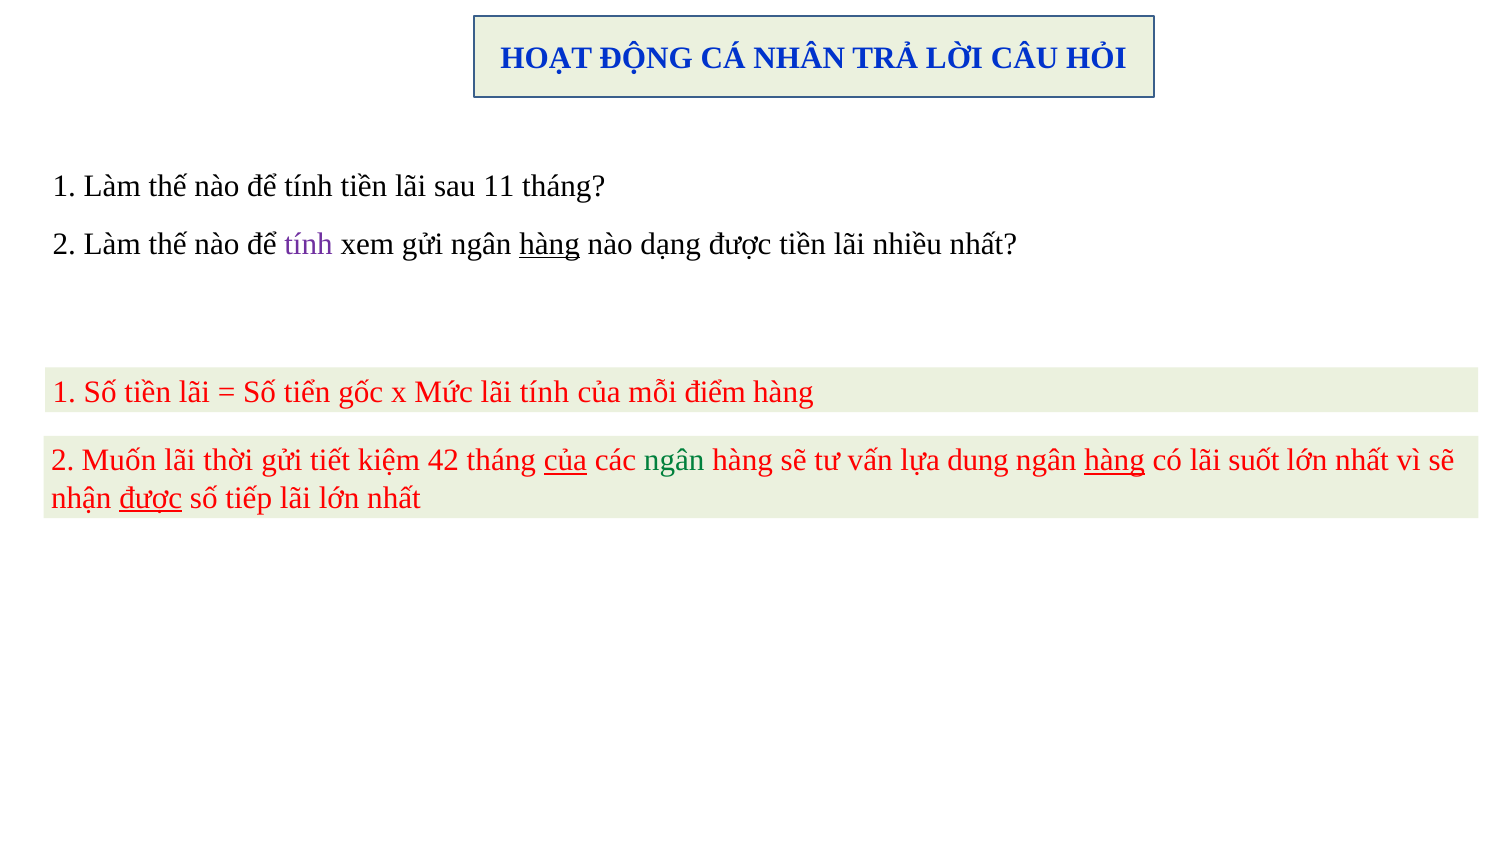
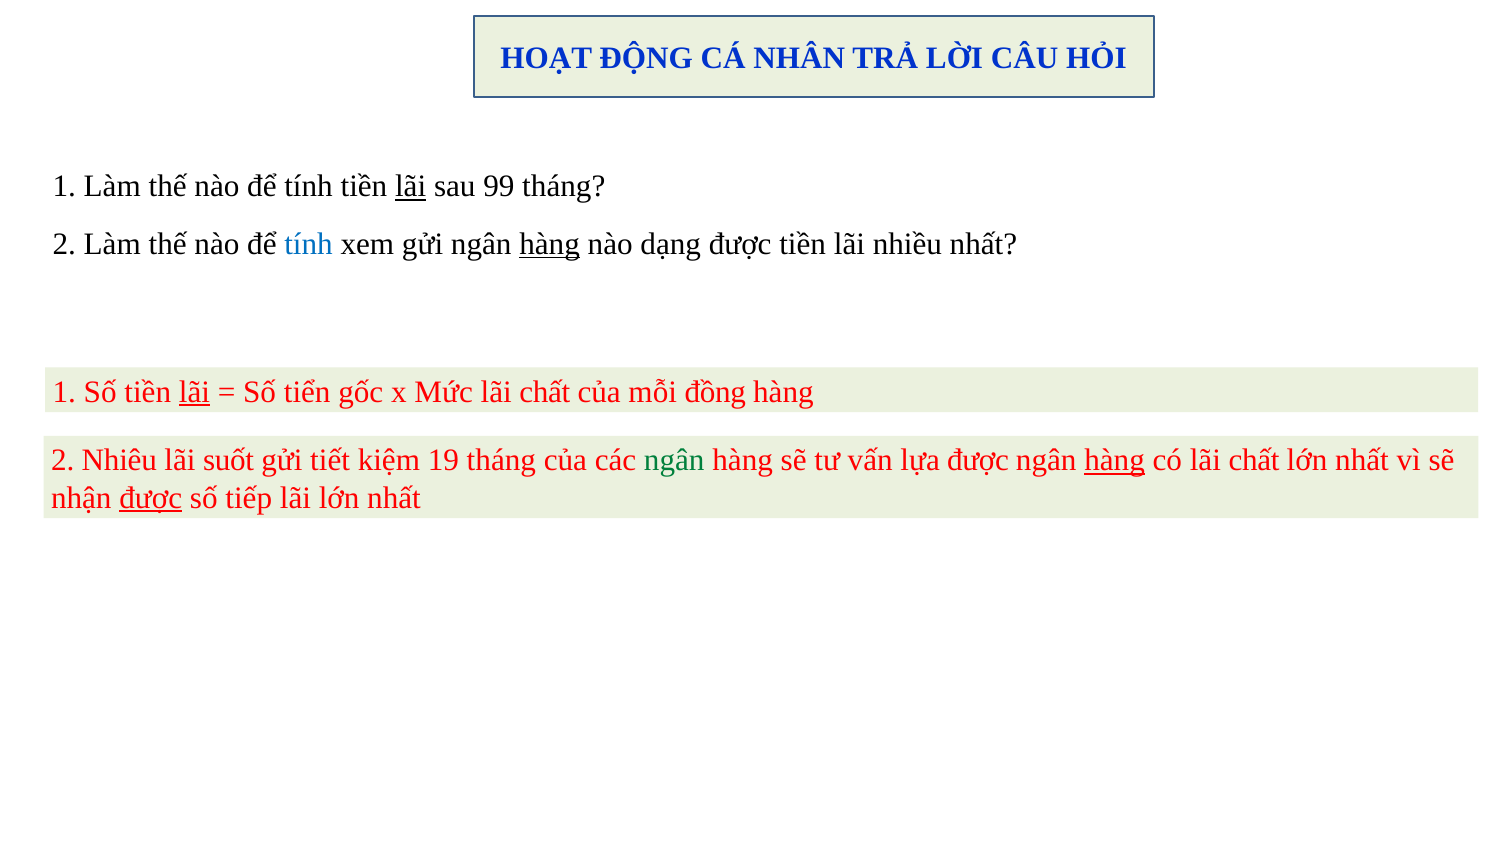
lãi underline: none -> present (411, 187)
11: 11 -> 99 (499, 187)
tính colour: purple -> blue (309, 244)
lãi underline: none -> present (194, 392)
Mức lãi tính: tính -> chất (545, 392)
điểm: điểm -> đồng (715, 392)
Muốn: Muốn -> Nhiêu (119, 461)
thời: thời -> suốt (229, 461)
42: 42 -> 19 (443, 461)
của underline: present -> none (565, 461)
lựa dung: dung -> được (978, 461)
có lãi suốt: suốt -> chất (1254, 461)
